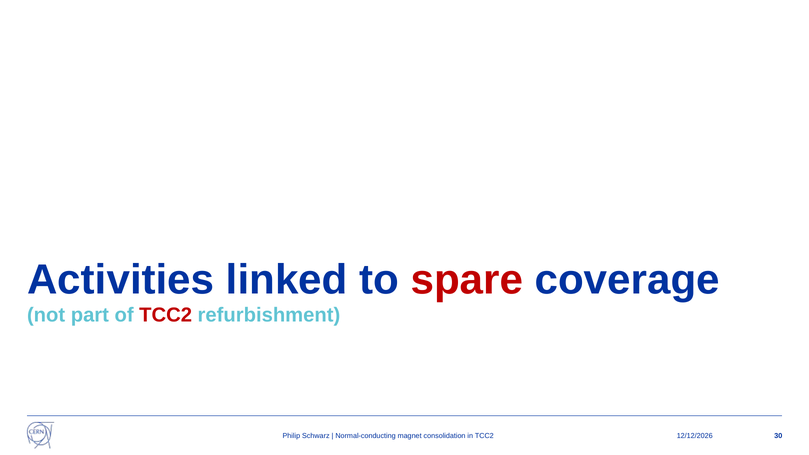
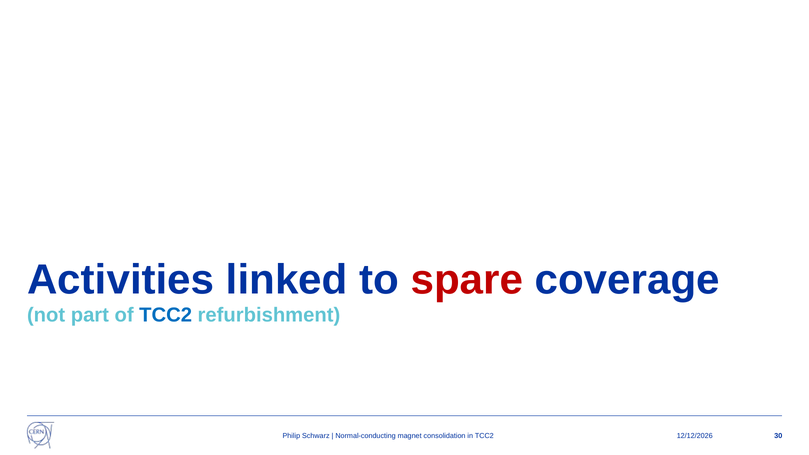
TCC2 colour: red -> blue (166, 315)
